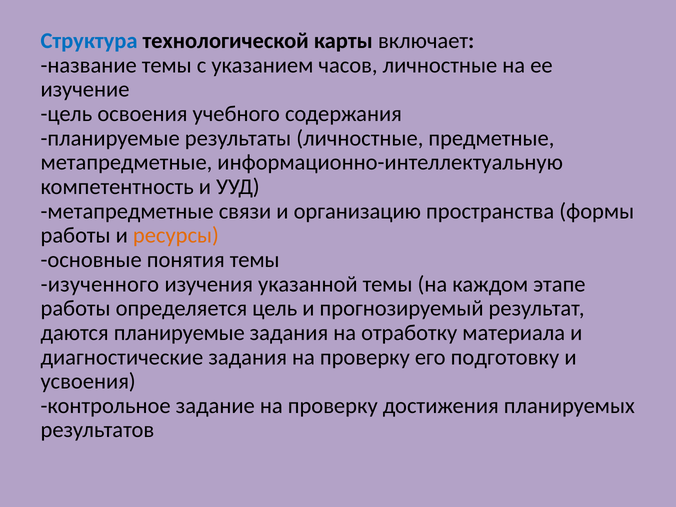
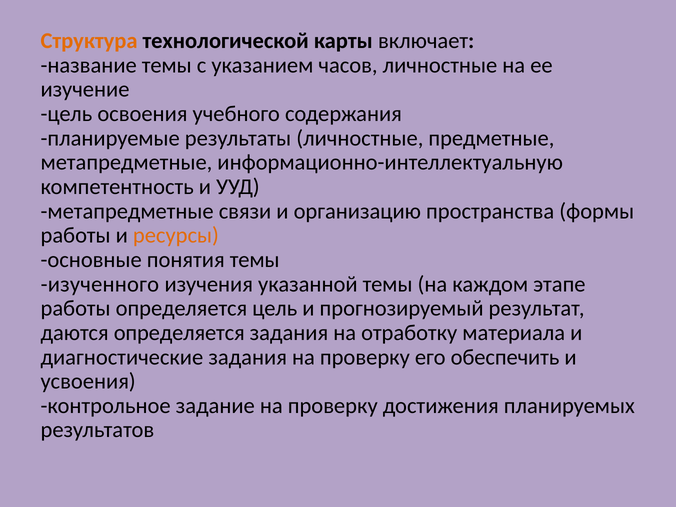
Структура colour: blue -> orange (89, 41)
даются планируемые: планируемые -> определяется (179, 333)
подготовку: подготовку -> обеспечить (505, 357)
